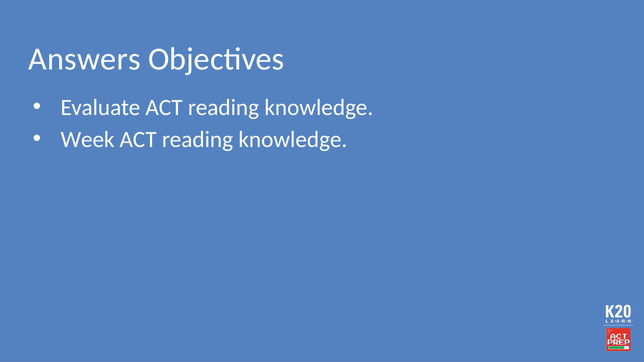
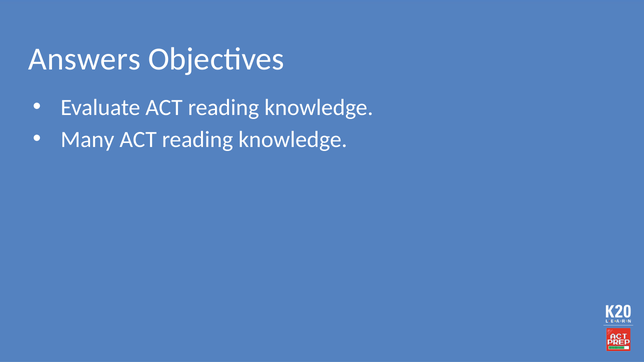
Week: Week -> Many (87, 140)
